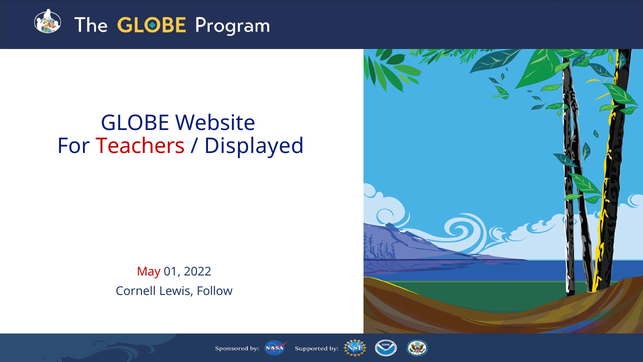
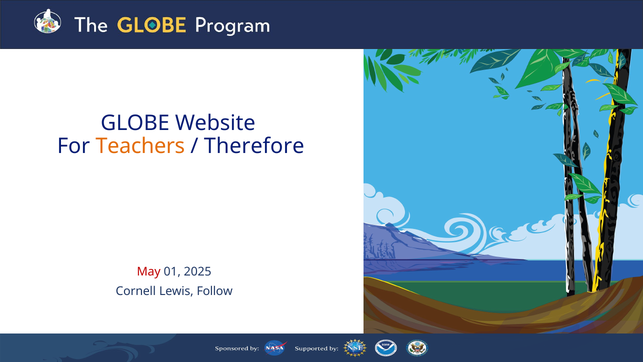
Teachers colour: red -> orange (140, 146)
Displayed: Displayed -> Therefore (254, 146)
2022: 2022 -> 2025 (198, 272)
